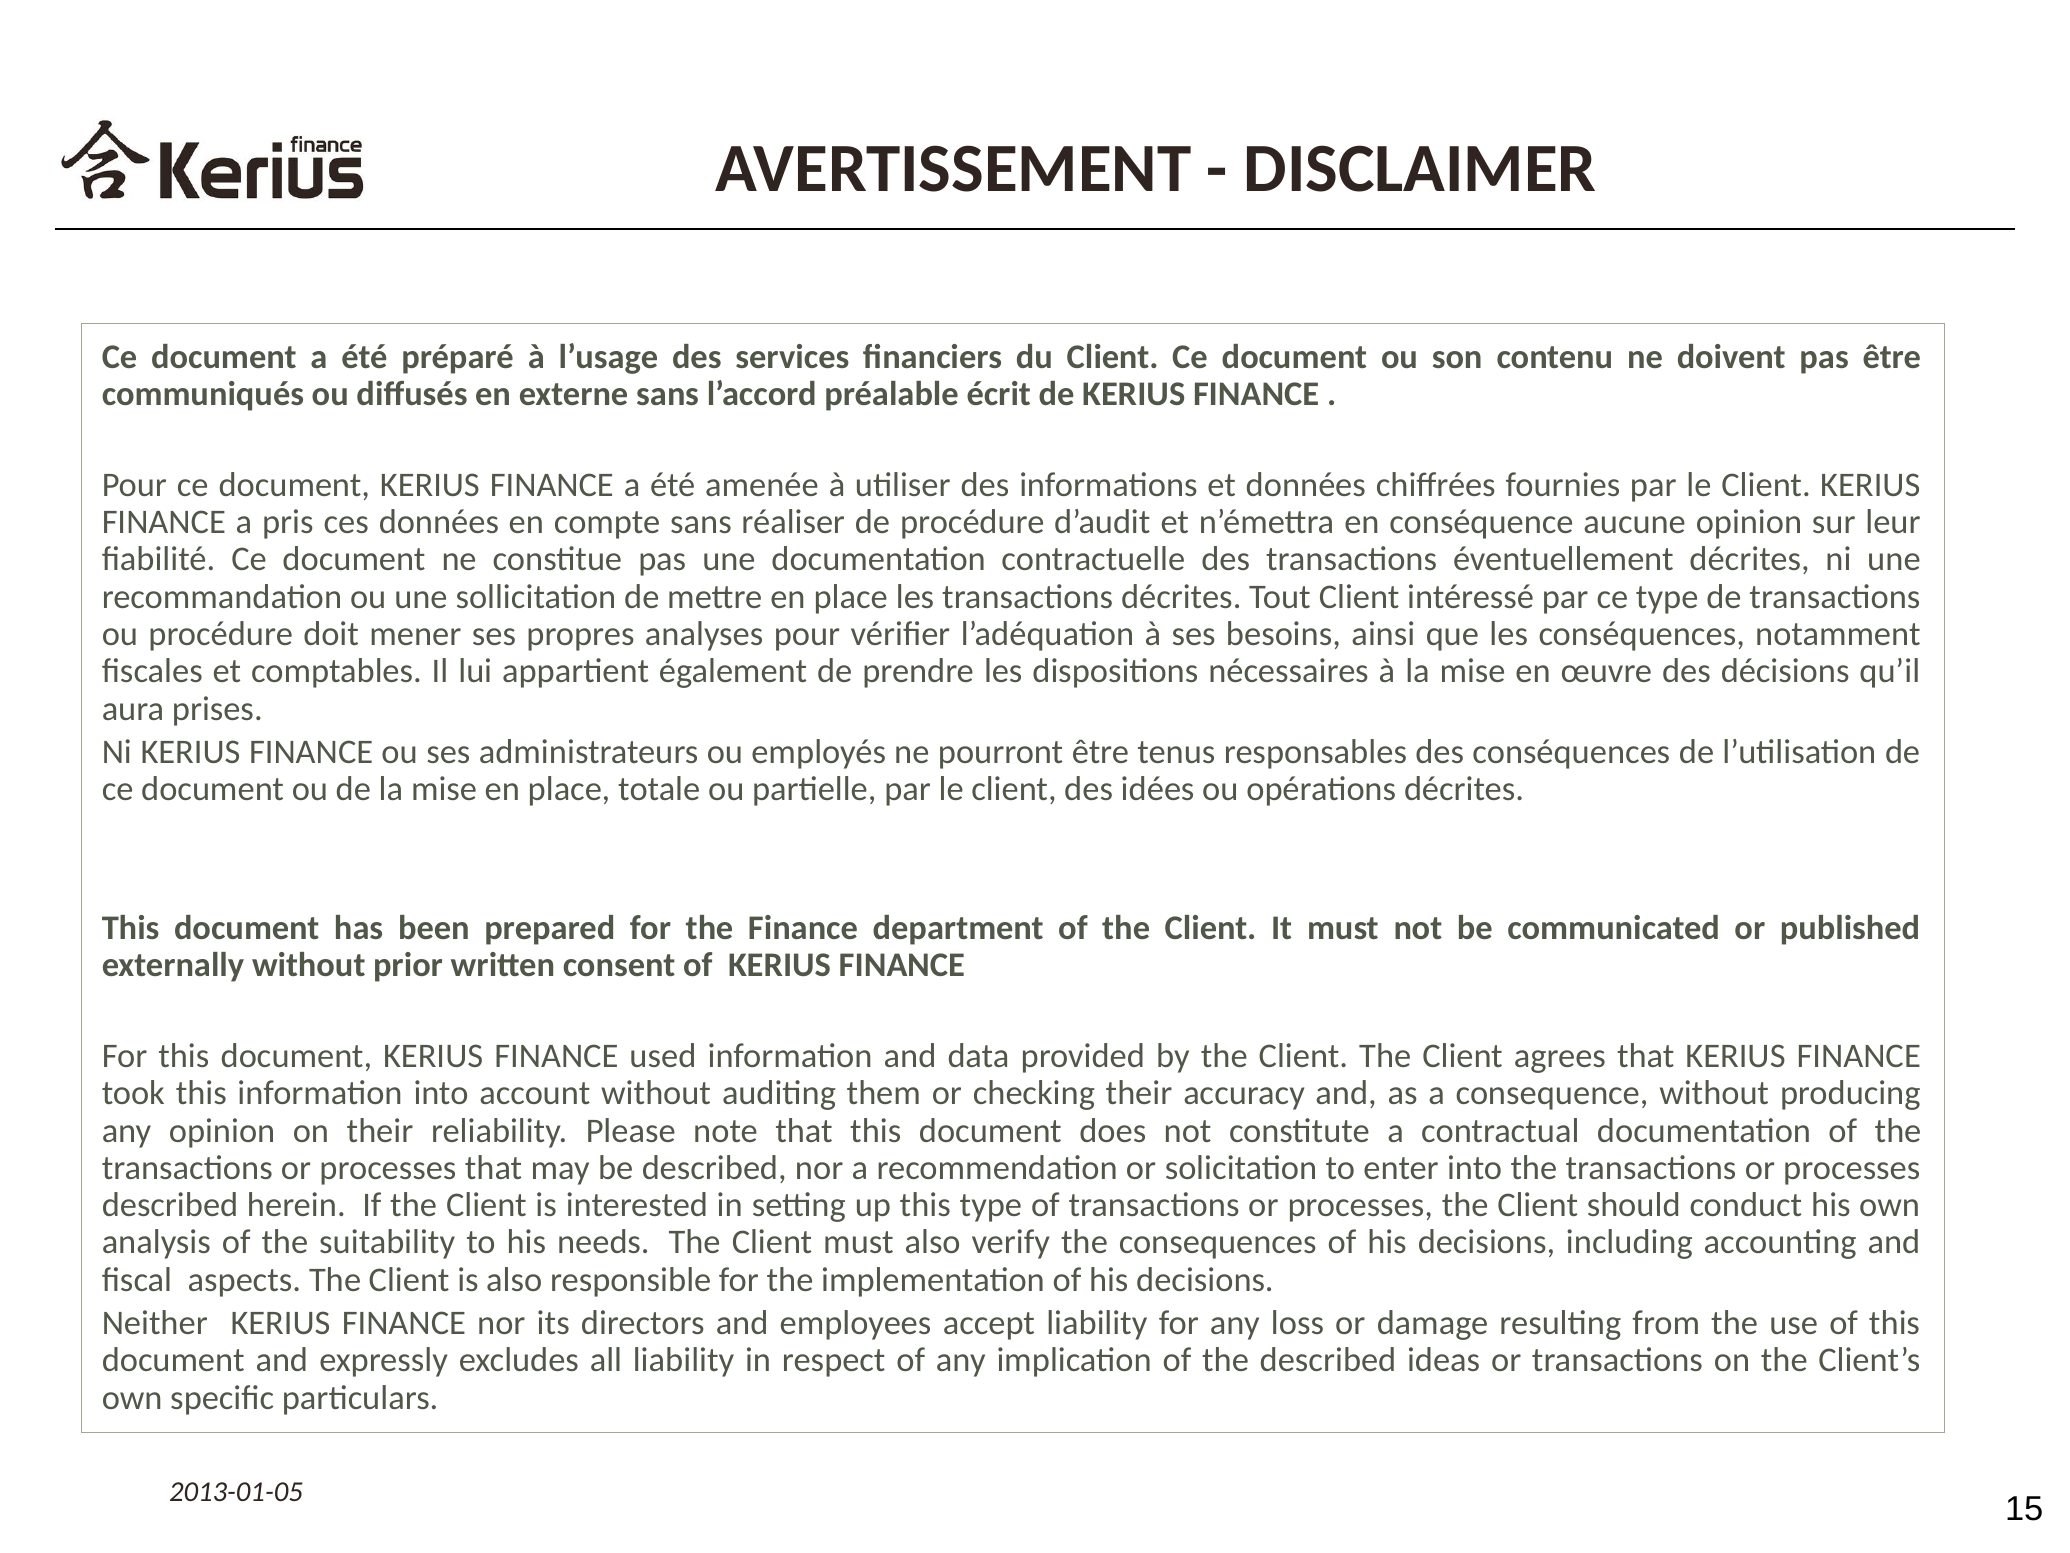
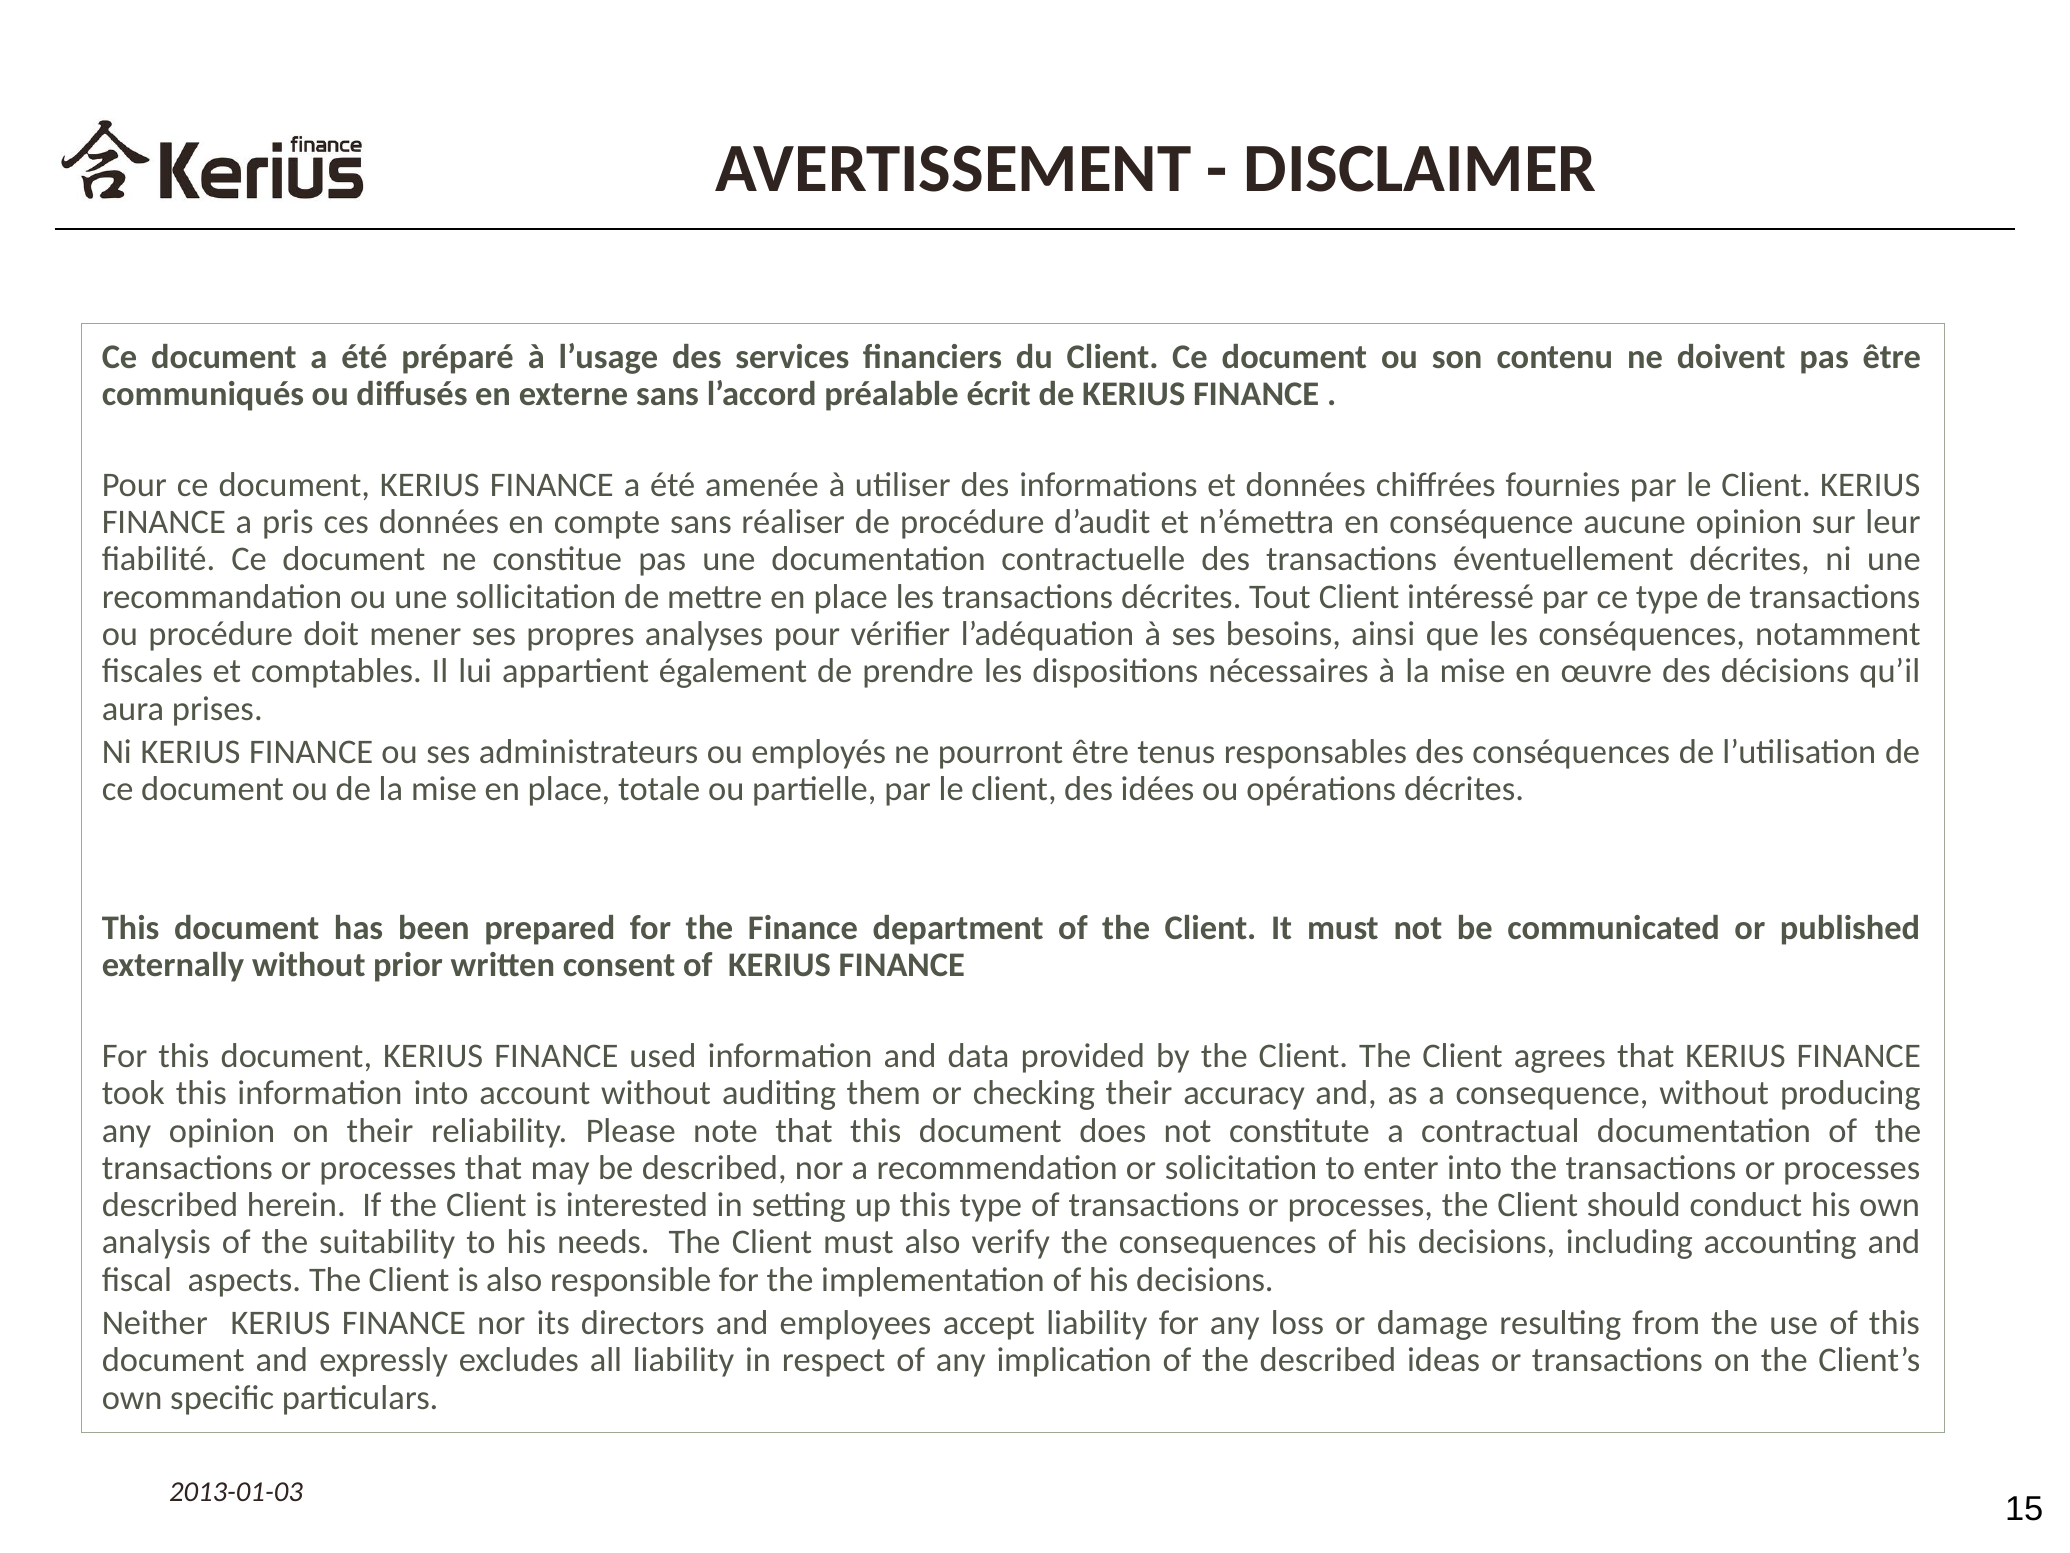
2013-01-05: 2013-01-05 -> 2013-01-03 (236, 1492)
